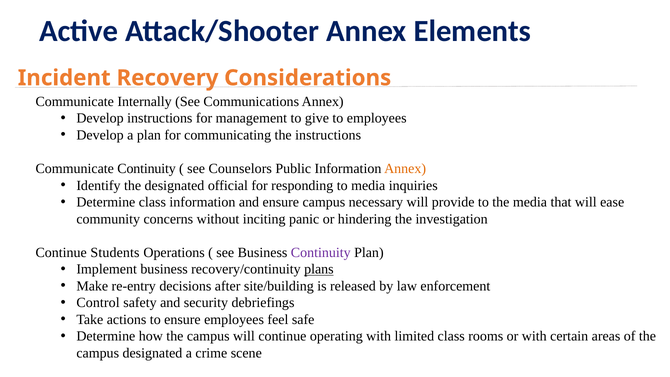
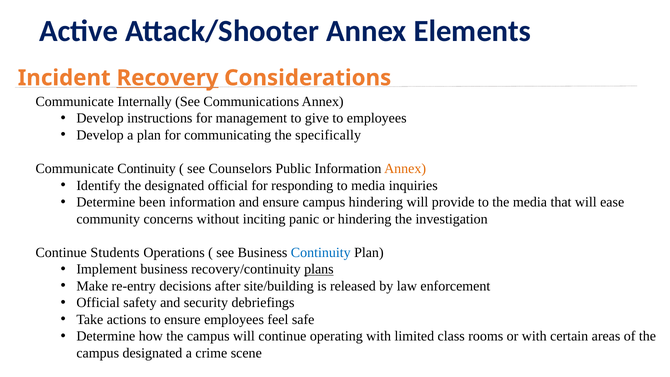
Recovery underline: none -> present (167, 78)
the instructions: instructions -> specifically (328, 135)
Determine class: class -> been (152, 202)
campus necessary: necessary -> hindering (376, 202)
Continuity colour: purple -> blue (321, 252)
Control: Control -> Official (98, 303)
